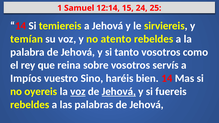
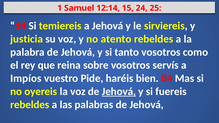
temían: temían -> justicia (27, 39)
Sino: Sino -> Pide (92, 78)
bien 14: 14 -> 84 (167, 78)
voz underline: present -> none (78, 92)
